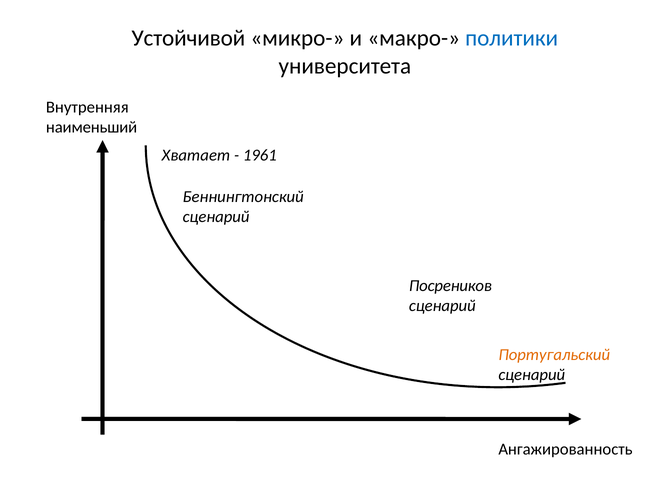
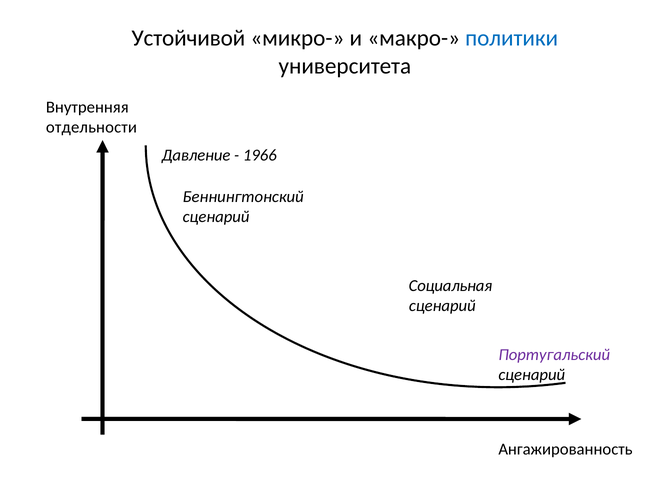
наименьший: наименьший -> отдельности (91, 127)
Хватает: Хватает -> Давление (196, 155)
1961: 1961 -> 1966 (260, 155)
Посреников: Посреников -> Социальная (450, 286)
Португальский colour: orange -> purple (554, 355)
